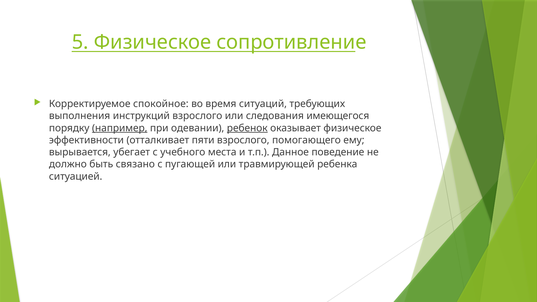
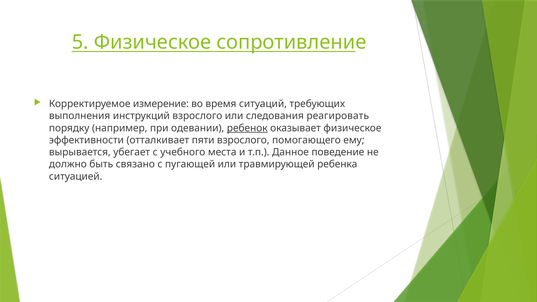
спокойное: спокойное -> измерение (161, 104)
имеющегося: имеющегося -> реагировать (338, 116)
например underline: present -> none (120, 128)
